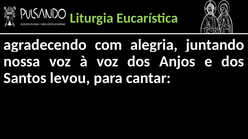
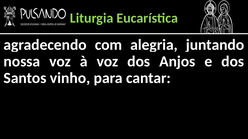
levou: levou -> vinho (70, 78)
